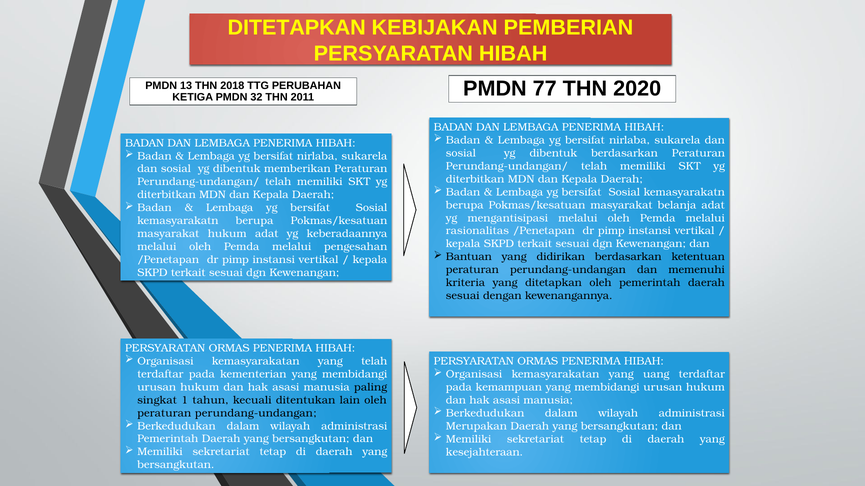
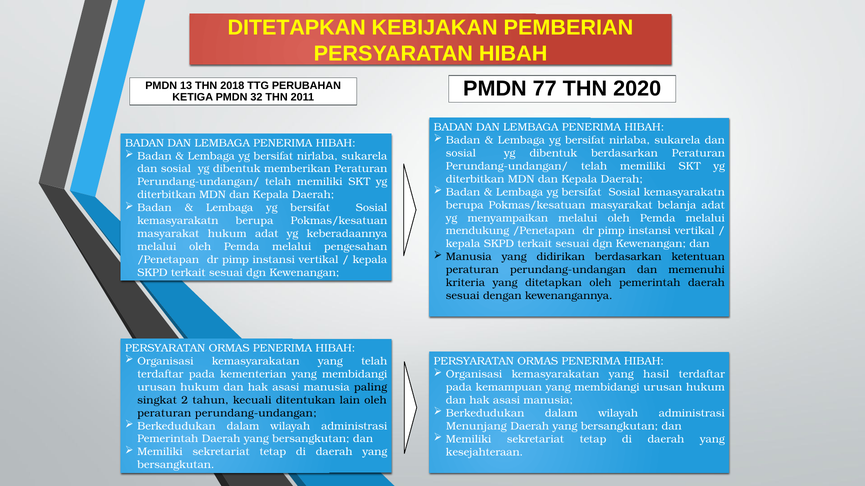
mengantisipasi: mengantisipasi -> menyampaikan (508, 218)
rasionalitas: rasionalitas -> mendukung (477, 231)
Bantuan: Bantuan -> Manusia (469, 257)
uang: uang -> hasil (656, 375)
1: 1 -> 2 (185, 401)
Merupakan: Merupakan -> Menunjang (476, 427)
